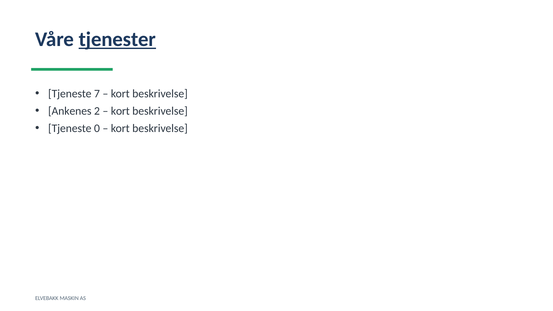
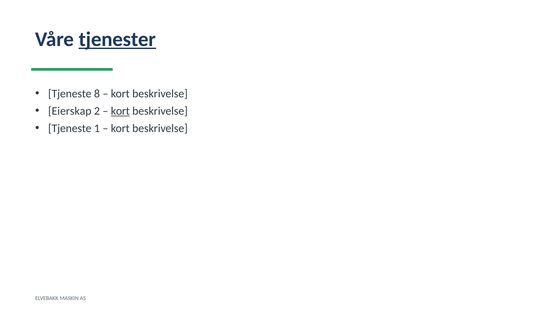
7: 7 -> 8 (97, 94)
Ankenes: Ankenes -> Eierskap (70, 111)
kort underline: none -> present (120, 111)
0: 0 -> 1 (97, 128)
